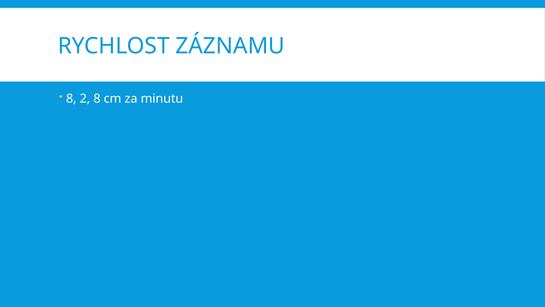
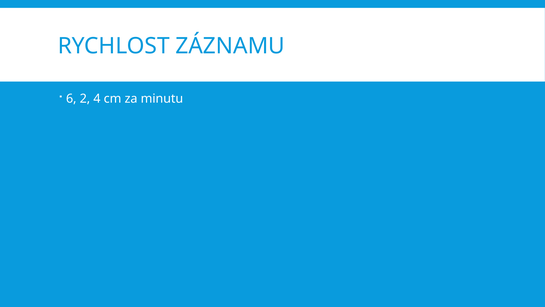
8: 8 -> 6 (71, 99)
2 8: 8 -> 4 (97, 99)
